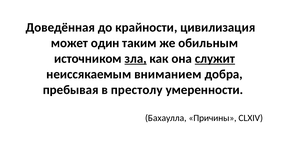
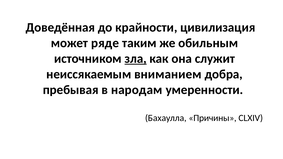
один: один -> ряде (105, 43)
служит underline: present -> none (215, 59)
престолу: престолу -> народам (137, 90)
